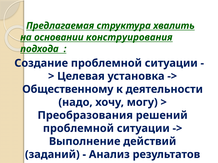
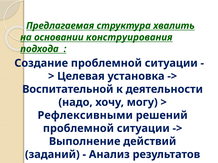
Общественному: Общественному -> Воспитательной (68, 89)
Преобразования: Преобразования -> Рефлексивными (85, 116)
